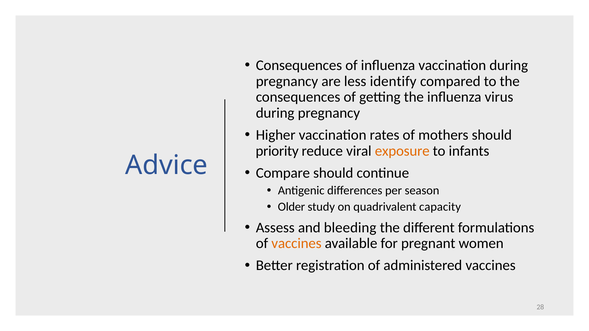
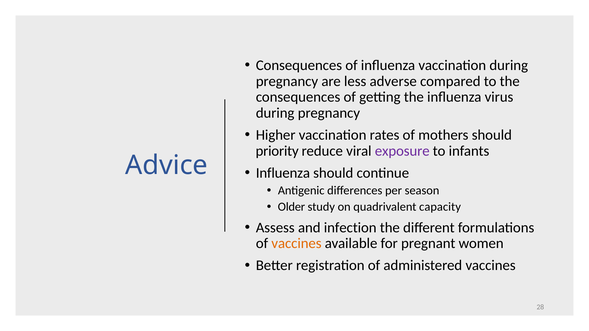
identify: identify -> adverse (393, 81)
exposure colour: orange -> purple (402, 151)
Compare: Compare -> Influenza (283, 173)
bleeding: bleeding -> infection (350, 228)
